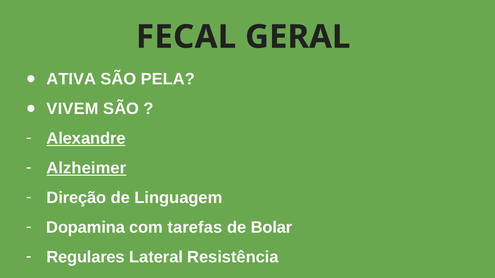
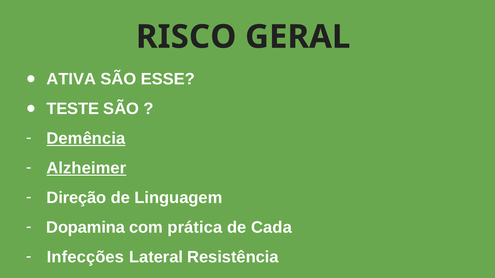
FECAL: FECAL -> RISCO (186, 37)
PELA: PELA -> ESSE (168, 79)
VIVEM: VIVEM -> TESTE (73, 109)
Alexandre: Alexandre -> Demência (86, 139)
tarefas: tarefas -> prática (195, 228)
Bolar: Bolar -> Cada (271, 228)
Regulares: Regulares -> Infecções (85, 257)
